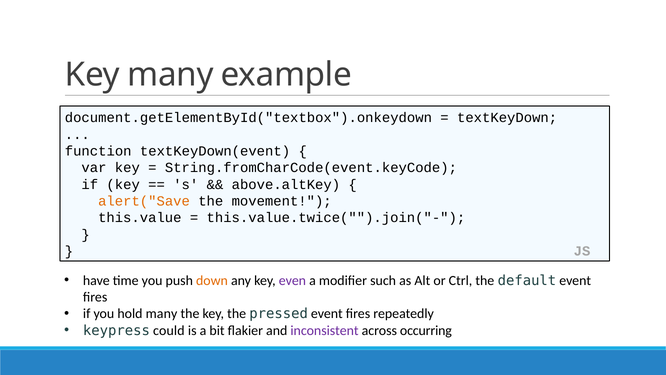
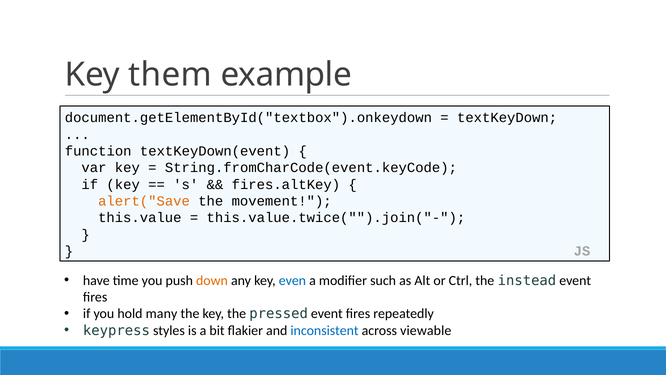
Key many: many -> them (170, 75)
above.altKey: above.altKey -> fires.altKey (286, 184)
even colour: purple -> blue (292, 280)
default: default -> instead (527, 280)
could: could -> styles (169, 330)
inconsistent colour: purple -> blue (325, 330)
occurring: occurring -> viewable (426, 330)
